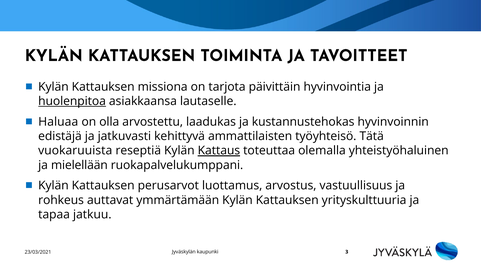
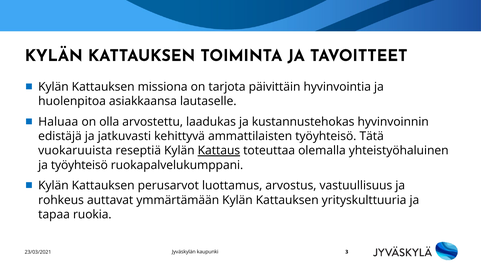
huolenpitoa underline: present -> none (72, 101)
ja mielellään: mielellään -> työyhteisö (79, 165)
jatkuu: jatkuu -> ruokia (92, 214)
